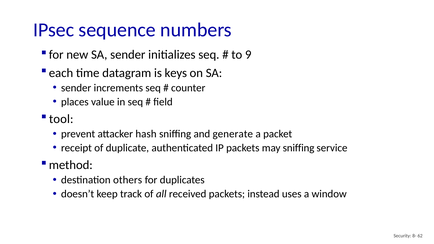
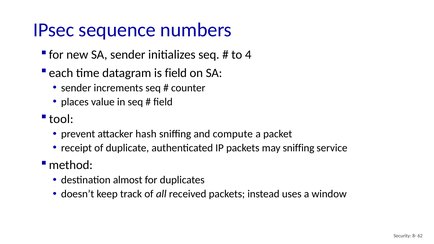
9: 9 -> 4 (248, 55)
is keys: keys -> field (176, 73)
generate: generate -> compute (233, 134)
others: others -> almost (128, 180)
